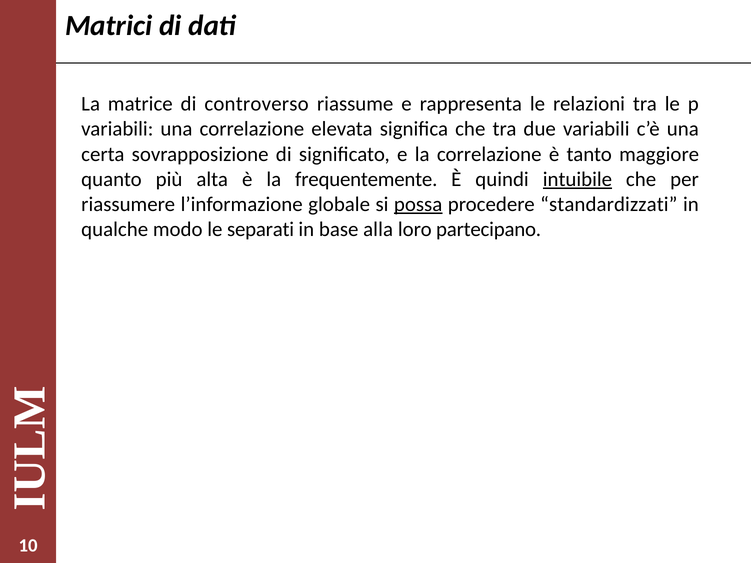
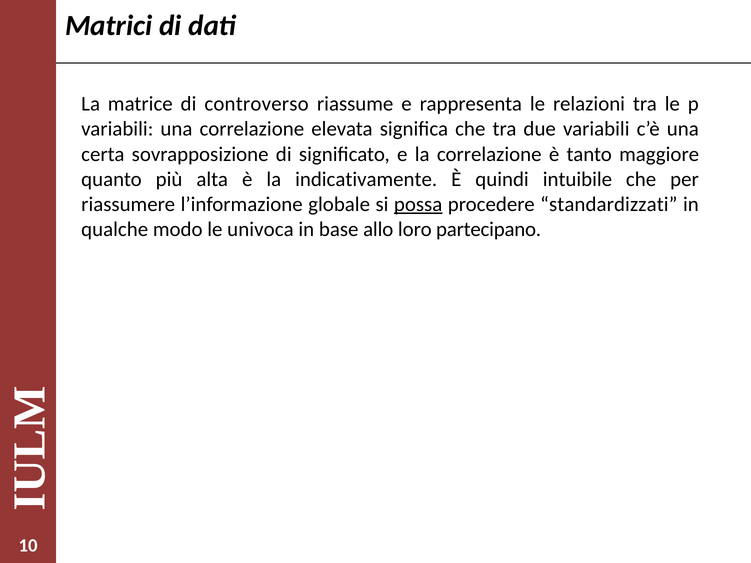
frequentemente: frequentemente -> indicativamente (366, 179)
intuibile underline: present -> none (577, 179)
separati: separati -> univoca (260, 229)
alla: alla -> allo (378, 229)
